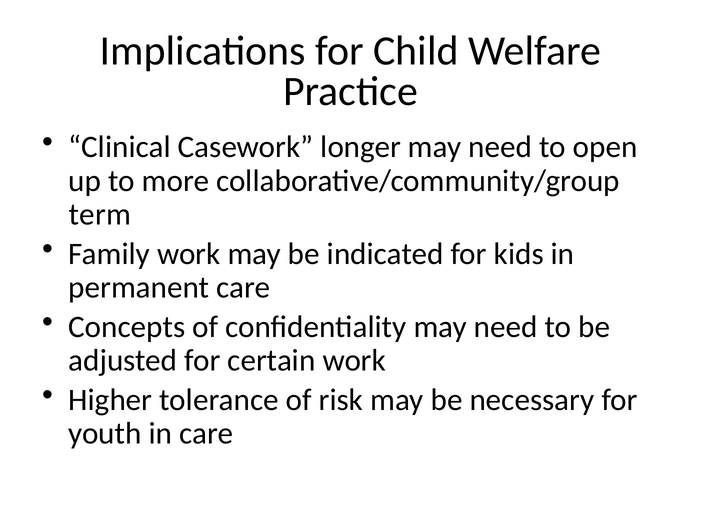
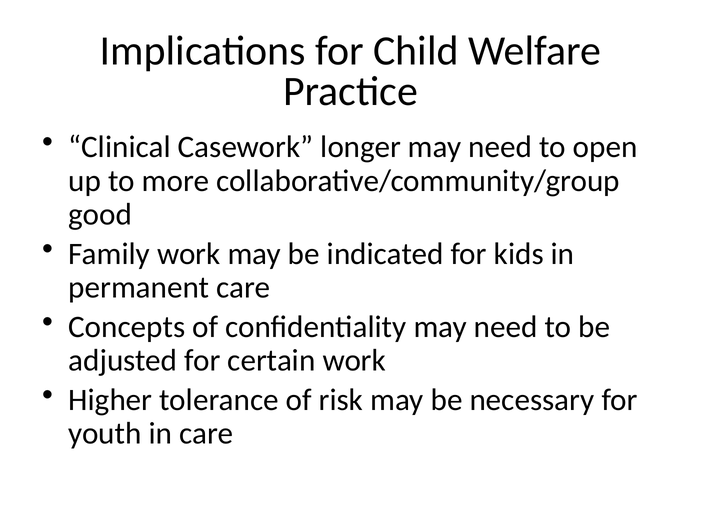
term: term -> good (100, 214)
